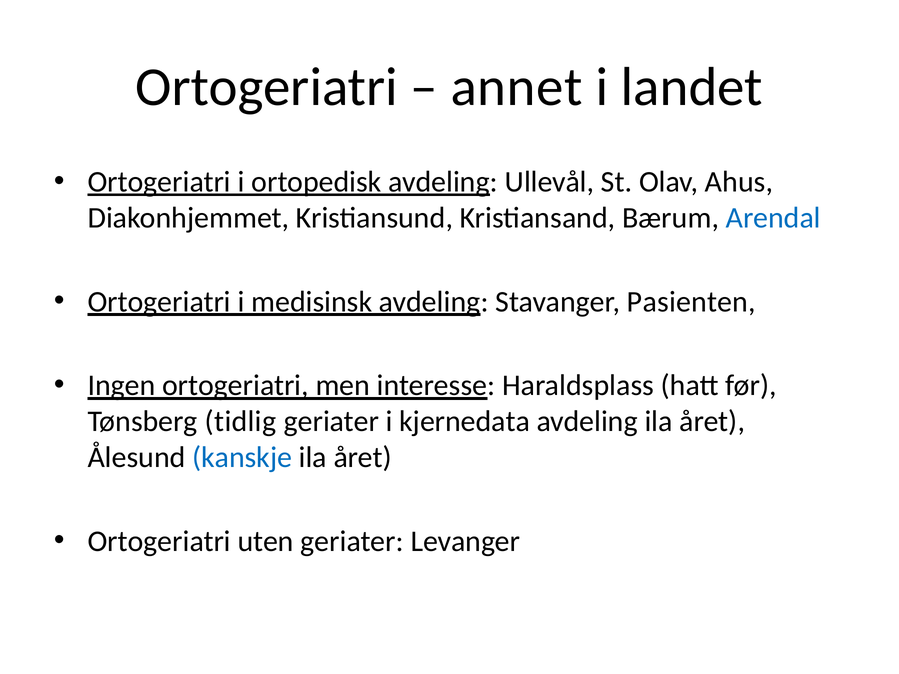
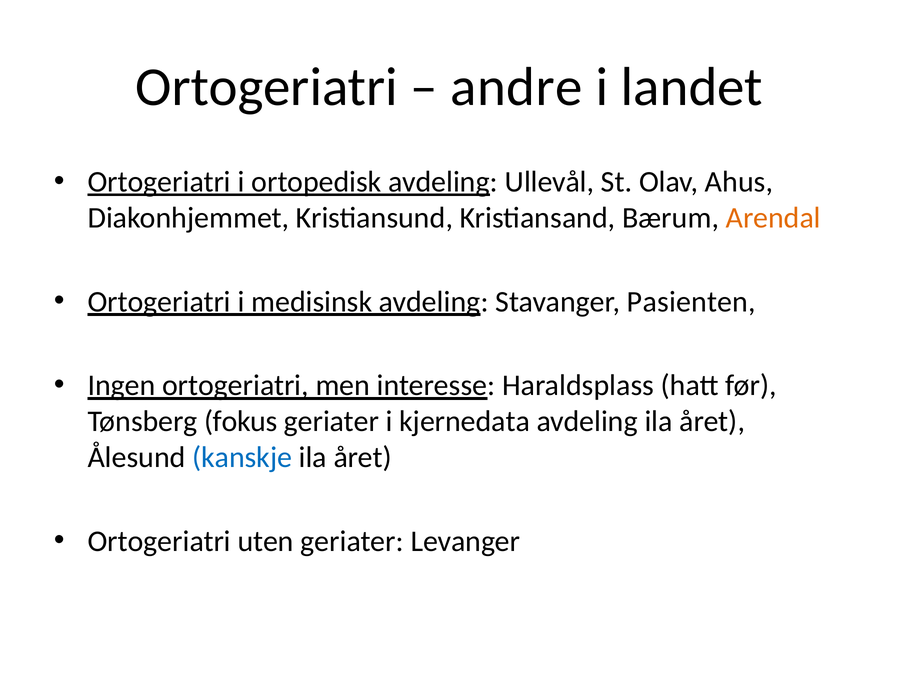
annet: annet -> andre (516, 87)
Arendal colour: blue -> orange (773, 218)
tidlig: tidlig -> fokus (241, 422)
